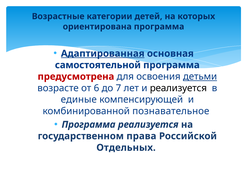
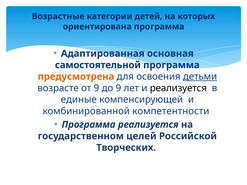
Адаптированная underline: present -> none (103, 54)
предусмотрена colour: red -> orange (76, 77)
от 6: 6 -> 9 (96, 88)
до 7: 7 -> 9 (118, 88)
познавательное: познавательное -> компетентности (171, 111)
права: права -> целей (141, 136)
Отдельных: Отдельных -> Творческих (126, 148)
